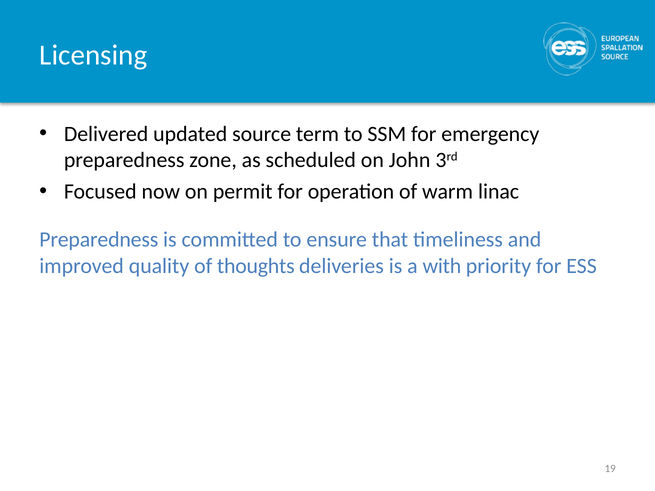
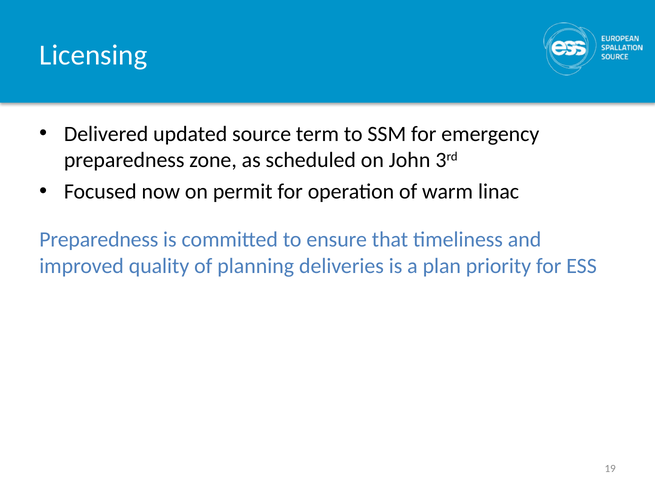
thoughts: thoughts -> planning (256, 266)
with: with -> plan (442, 266)
